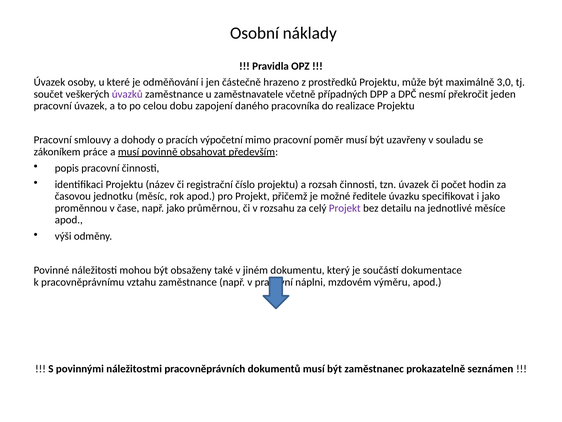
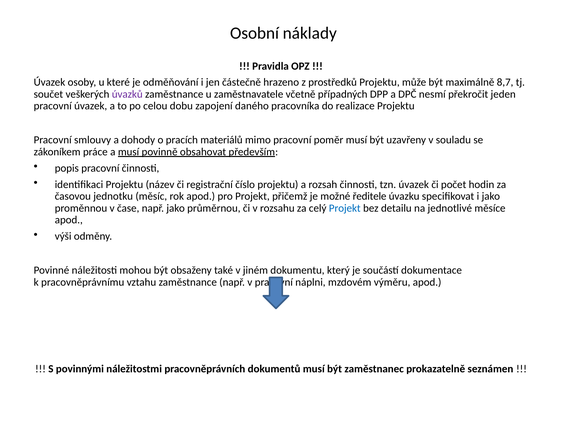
3,0: 3,0 -> 8,7 (505, 82)
výpočetní: výpočetní -> materiálů (221, 140)
Projekt colour: purple -> blue (345, 208)
